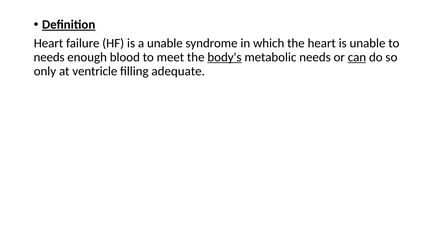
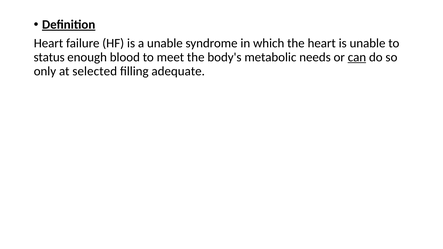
needs: needs -> status (49, 57)
body's underline: present -> none (224, 57)
ventricle: ventricle -> selected (95, 71)
